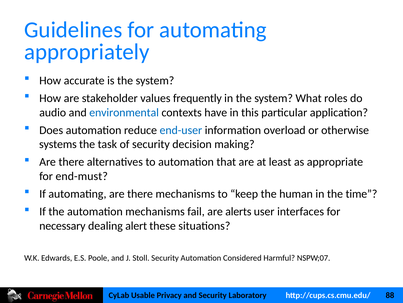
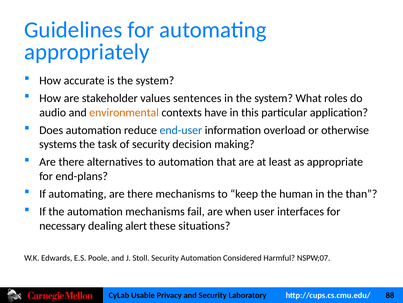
frequently: frequently -> sentences (197, 98)
environmental colour: blue -> orange (124, 112)
end-must: end-must -> end-plans (82, 176)
time: time -> than (361, 193)
alerts: alerts -> when (238, 211)
